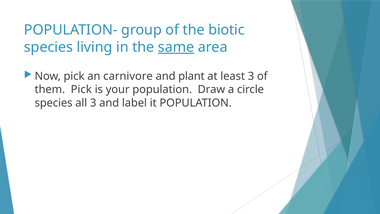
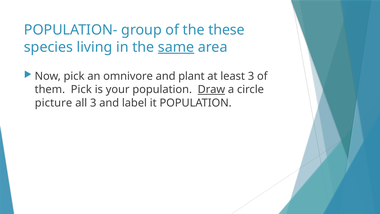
biotic: biotic -> these (227, 30)
carnivore: carnivore -> omnivore (128, 76)
Draw underline: none -> present (211, 89)
species: species -> picture (53, 103)
